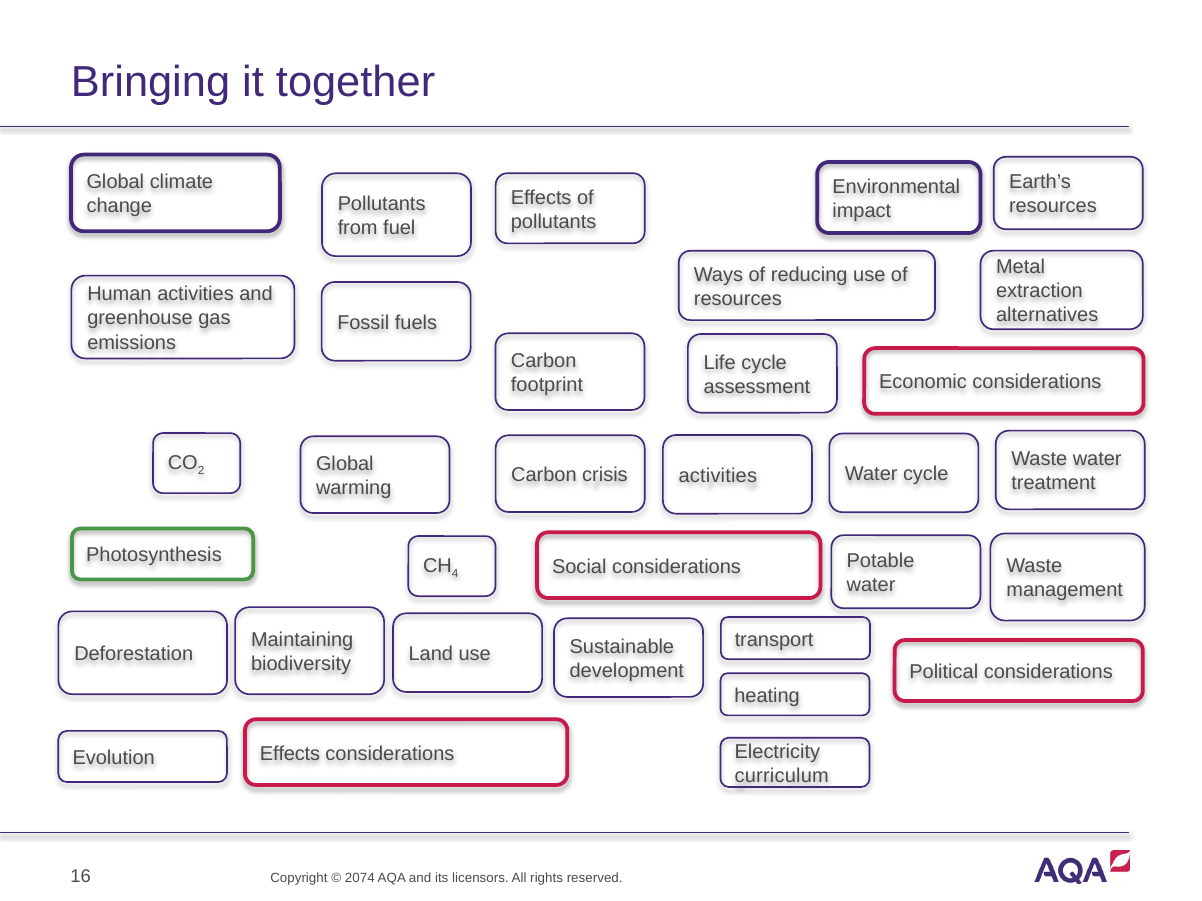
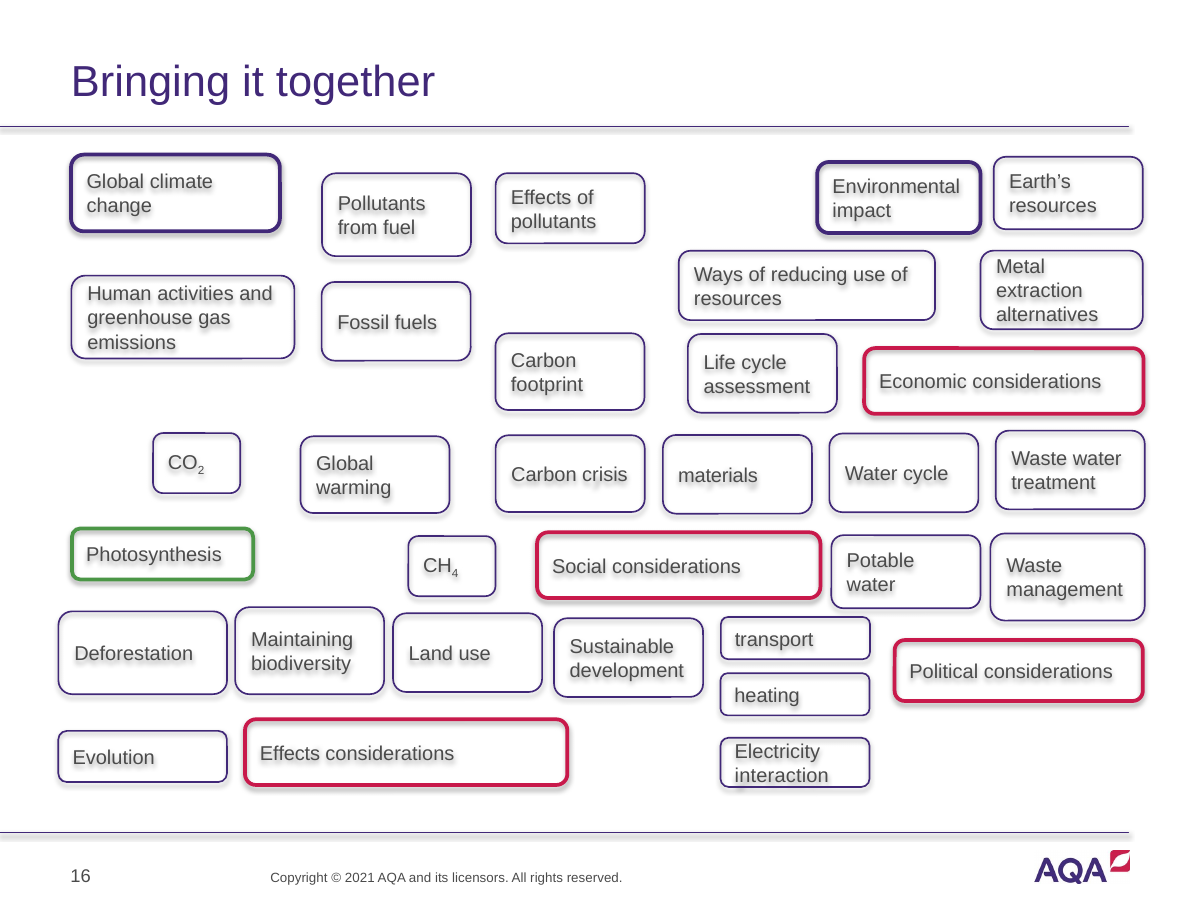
activities: activities -> materials (718, 476)
curriculum: curriculum -> interaction (782, 776)
2074: 2074 -> 2021 (360, 879)
